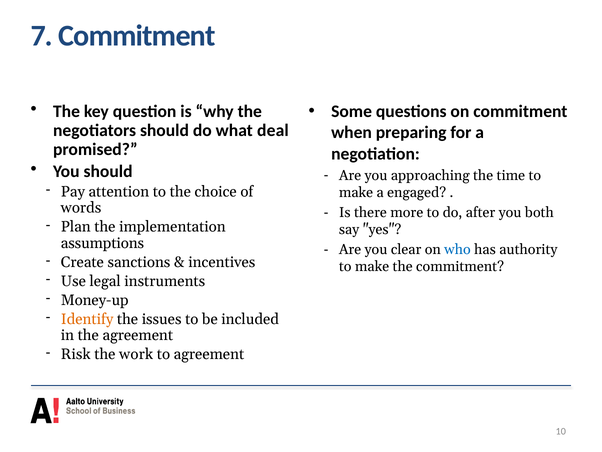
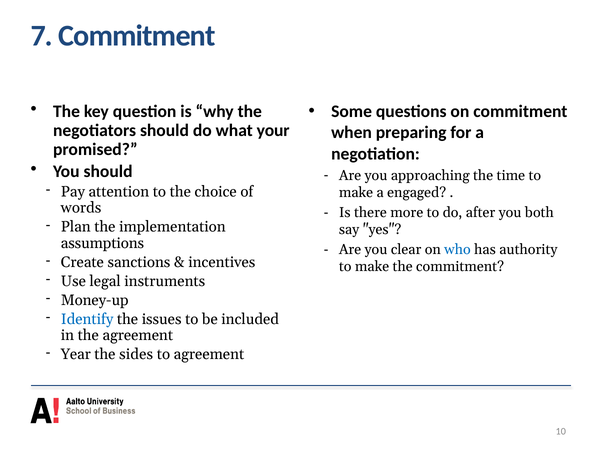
deal: deal -> your (273, 130)
Identify colour: orange -> blue (87, 319)
Risk: Risk -> Year (76, 354)
work: work -> sides (136, 354)
